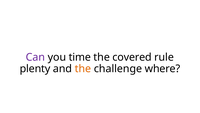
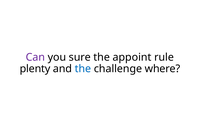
time: time -> sure (80, 57)
covered: covered -> appoint (132, 57)
the colour: orange -> blue (83, 68)
